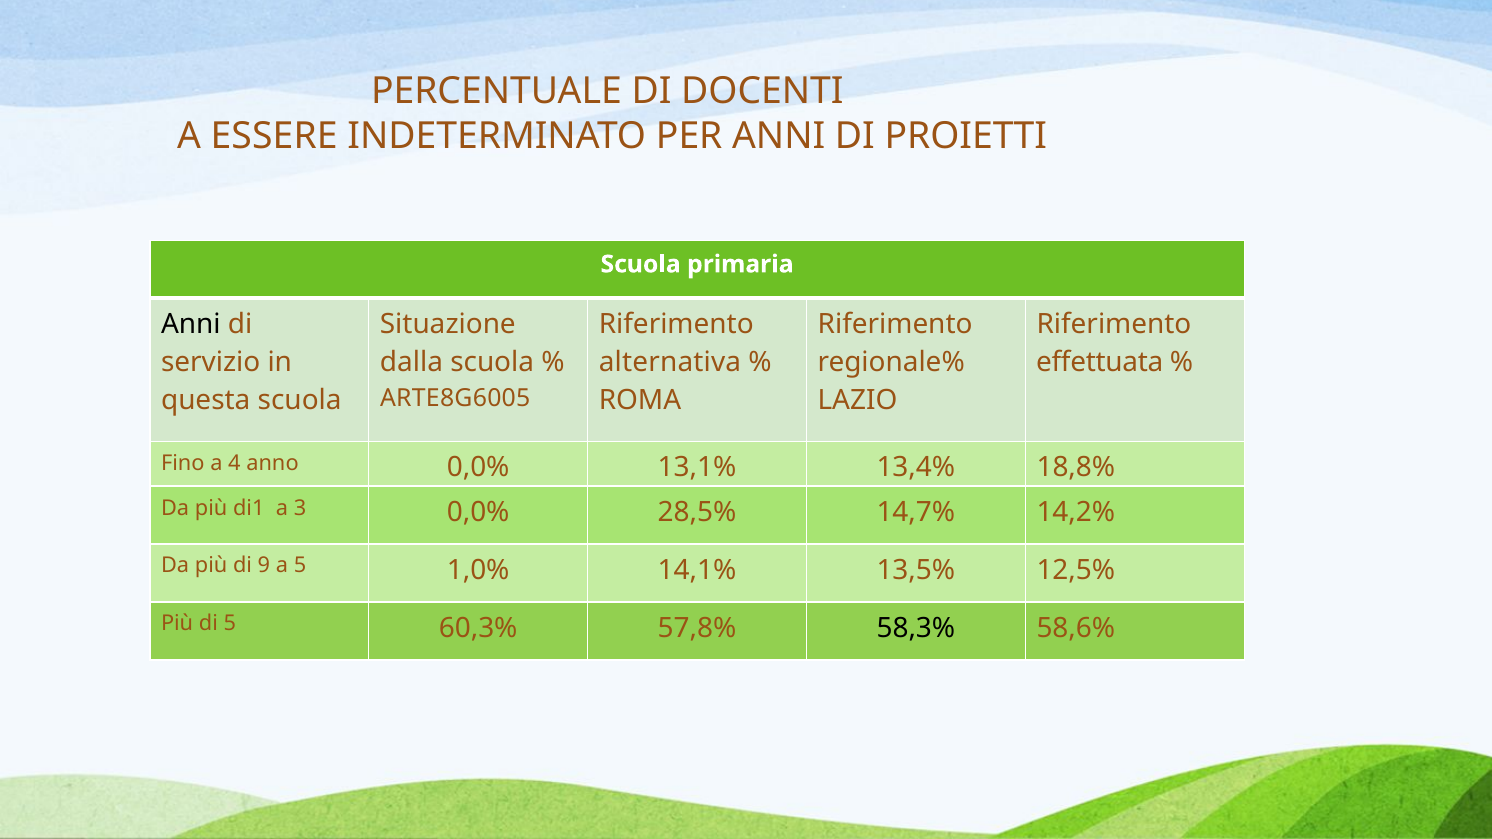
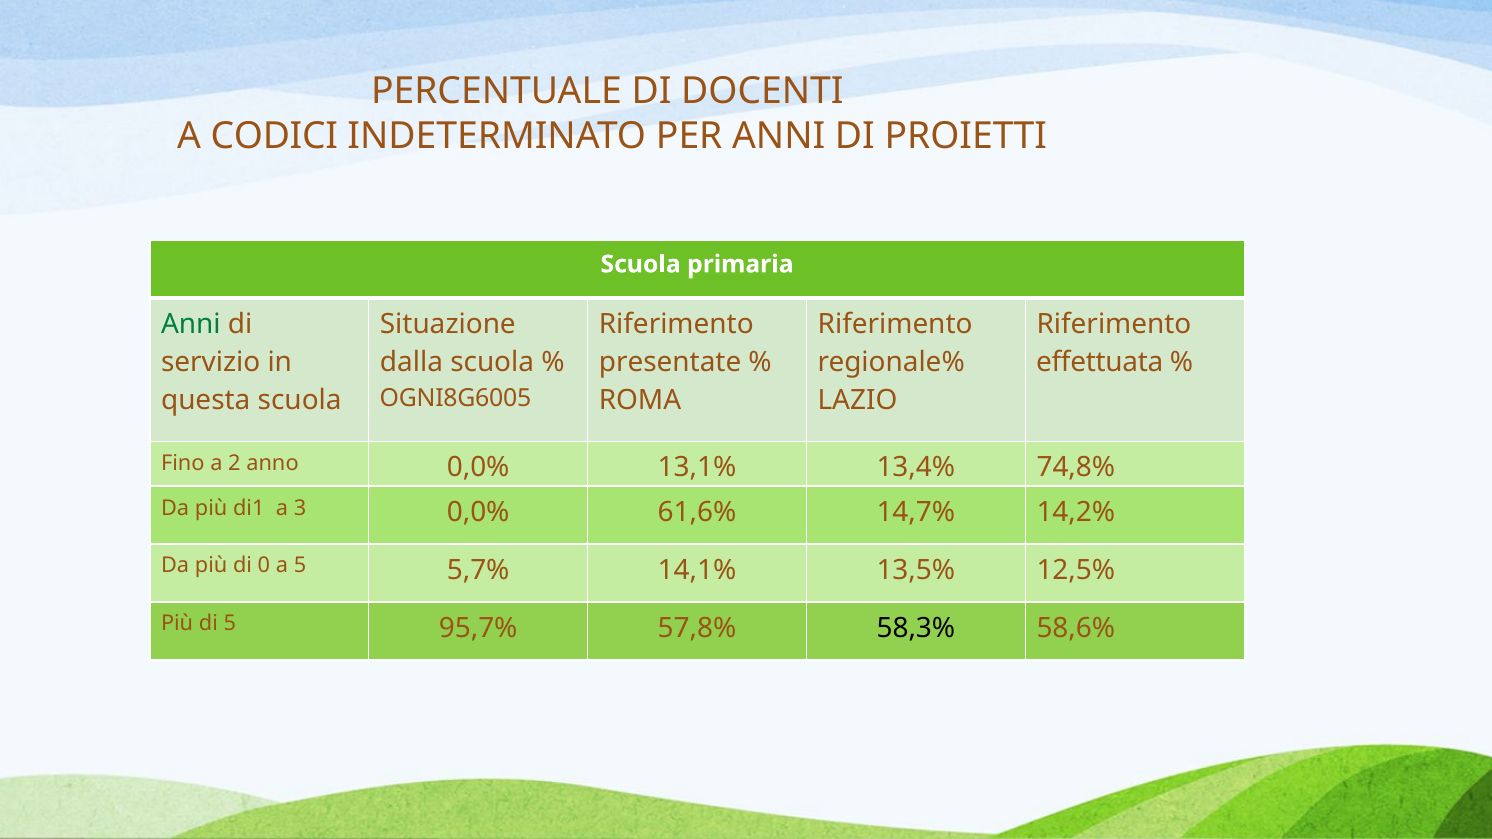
ESSERE: ESSERE -> CODICI (274, 136)
Anni colour: black -> green (191, 325)
alternativa: alternativa -> presentate (670, 363)
ARTE8G6005: ARTE8G6005 -> OGNI8G6005 (455, 398)
4: 4 -> 2 (234, 463)
18,8%: 18,8% -> 74,8% (1076, 468)
28,5%: 28,5% -> 61,6% (697, 512)
9: 9 -> 0 (264, 566)
1,0%: 1,0% -> 5,7% (478, 570)
60,3%: 60,3% -> 95,7% (478, 628)
